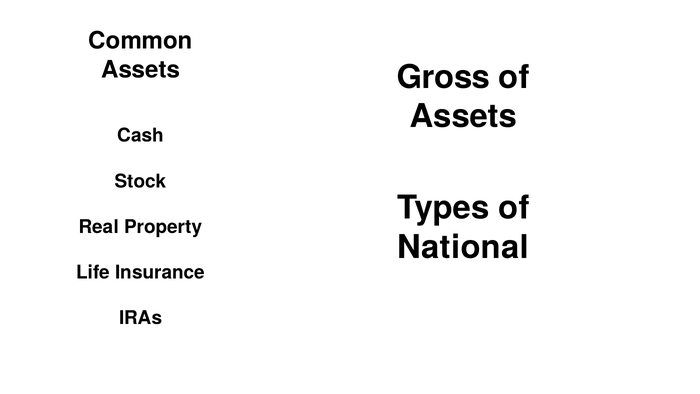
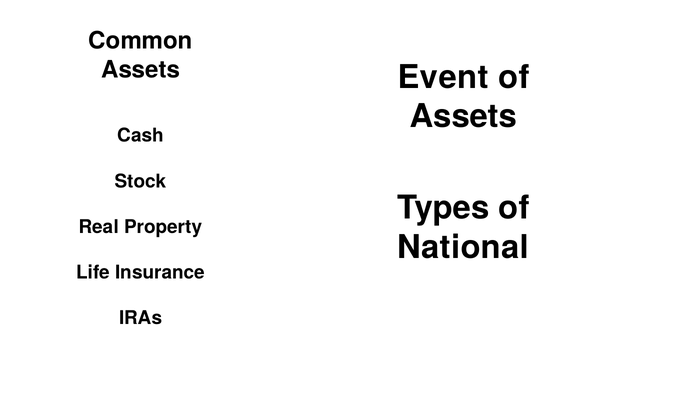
Gross: Gross -> Event (443, 77)
